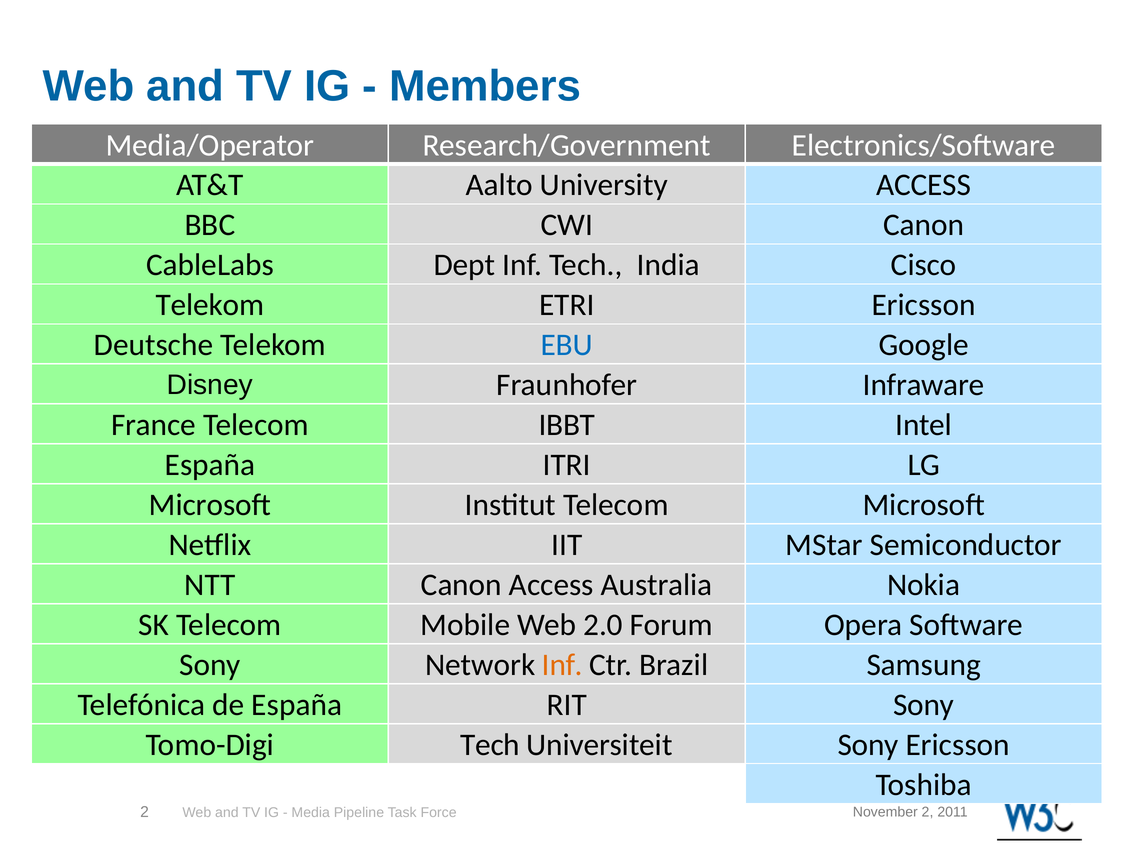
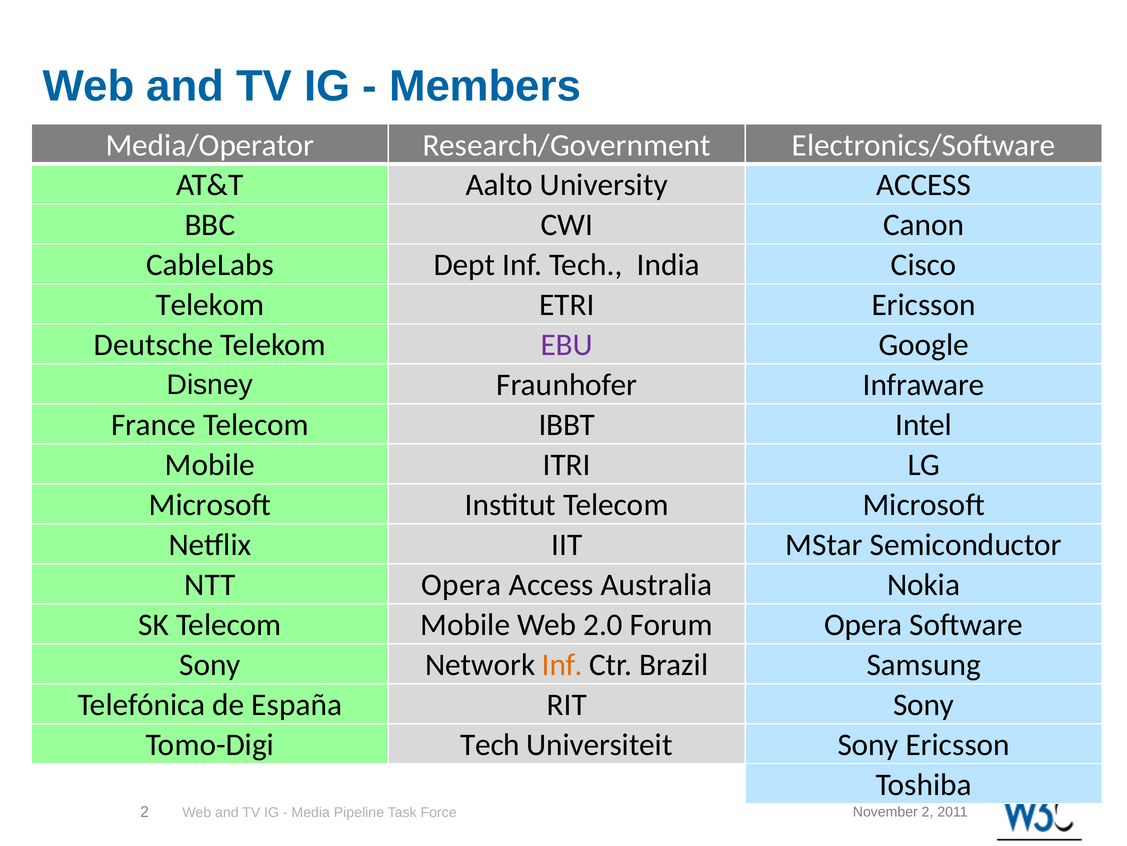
EBU colour: blue -> purple (567, 345)
España: España -> Mobile (210, 465)
NTT Canon: Canon -> Opera (461, 584)
